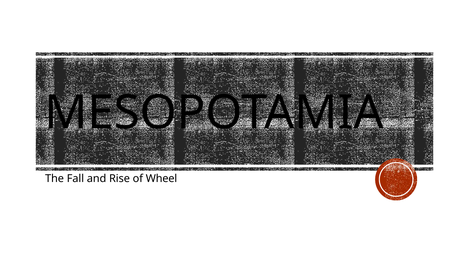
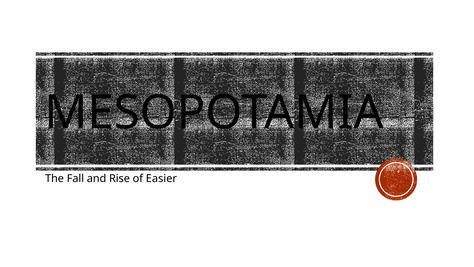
Wheel: Wheel -> Easier (161, 178)
